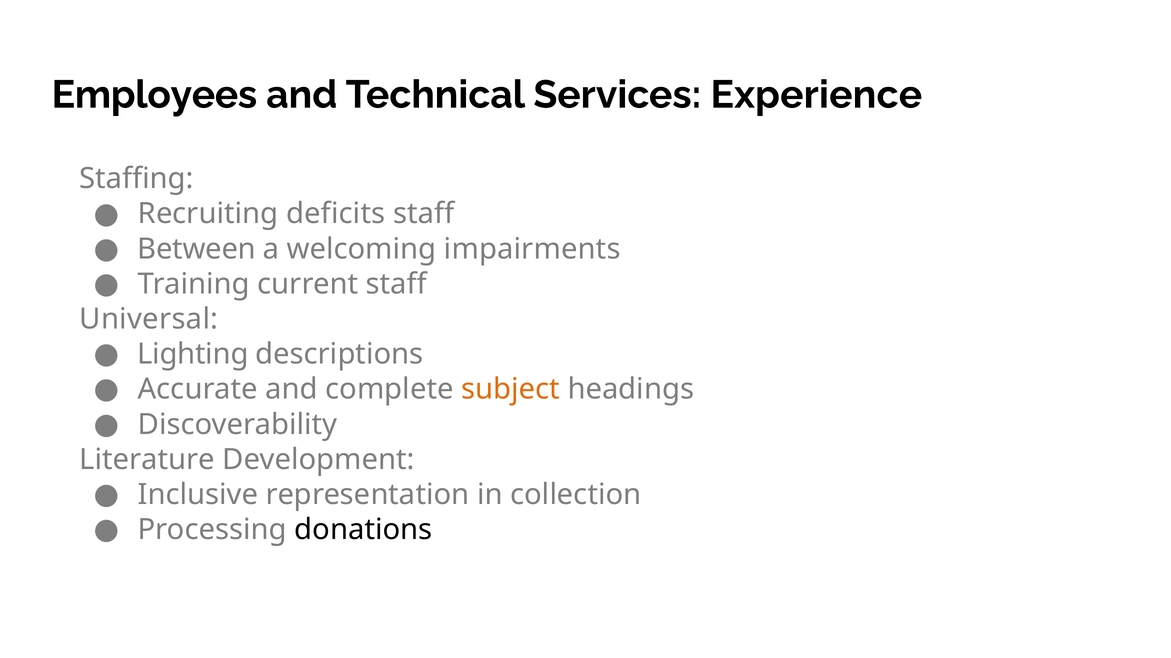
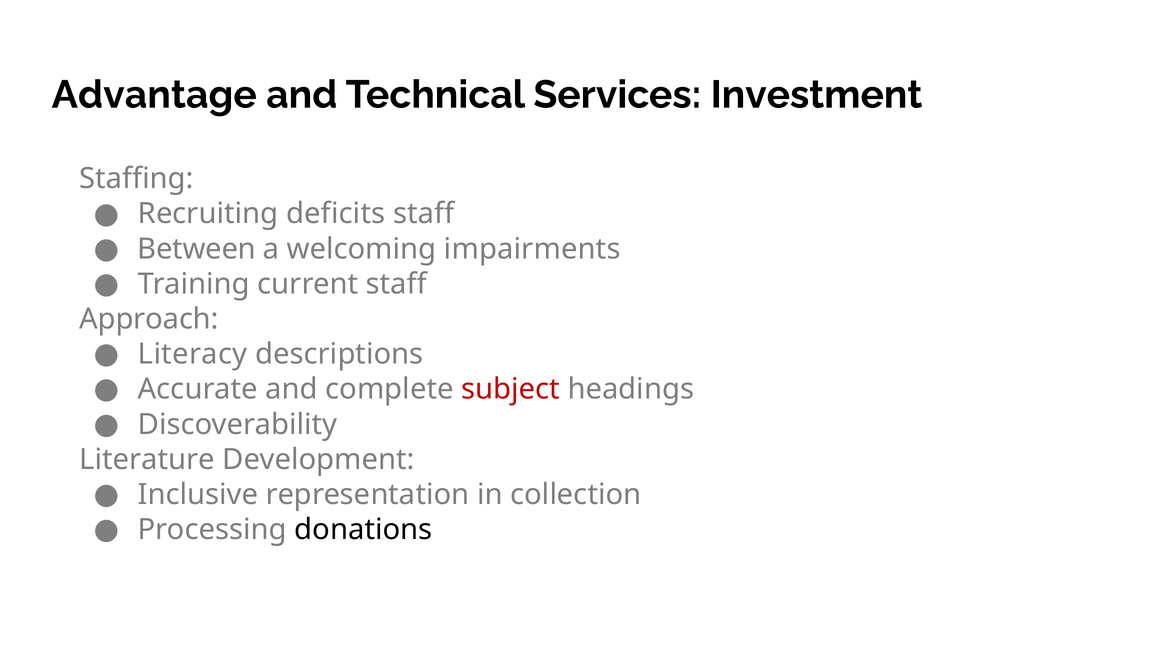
Employees: Employees -> Advantage (154, 95)
Experience: Experience -> Investment (816, 95)
Universal: Universal -> Approach (149, 319)
Lighting: Lighting -> Literacy (193, 355)
subject colour: orange -> red (510, 390)
